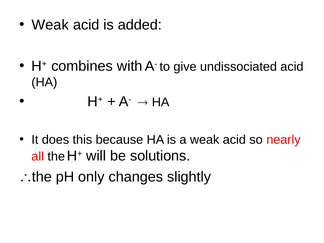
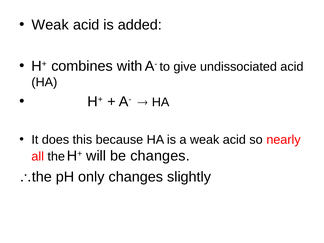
be solutions: solutions -> changes (160, 156)
